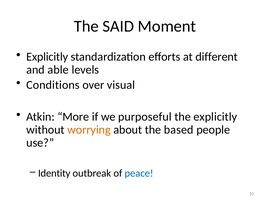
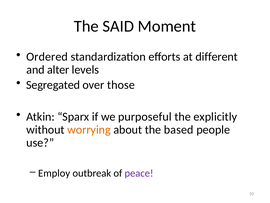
Explicitly: Explicitly -> Ordered (47, 57)
able: able -> alter (58, 70)
Conditions: Conditions -> Segregated (53, 85)
visual: visual -> those (121, 85)
More: More -> Sparx (73, 116)
Identity: Identity -> Employ (54, 173)
peace colour: blue -> purple (139, 173)
